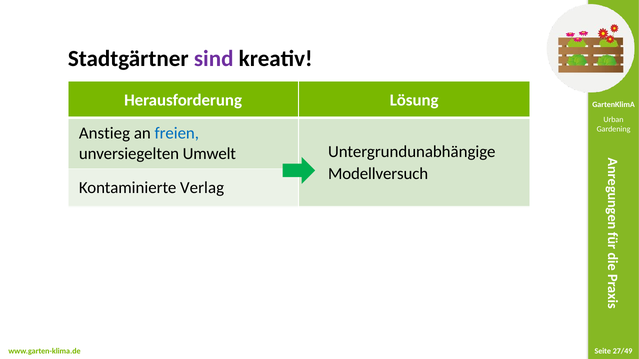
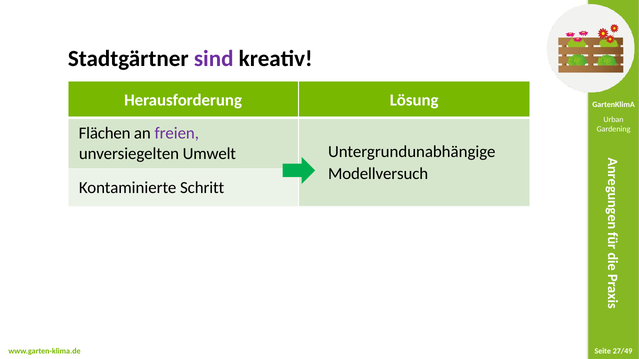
Anstieg: Anstieg -> Flächen (105, 133)
freien colour: blue -> purple (177, 133)
Verlag: Verlag -> Schritt (202, 188)
